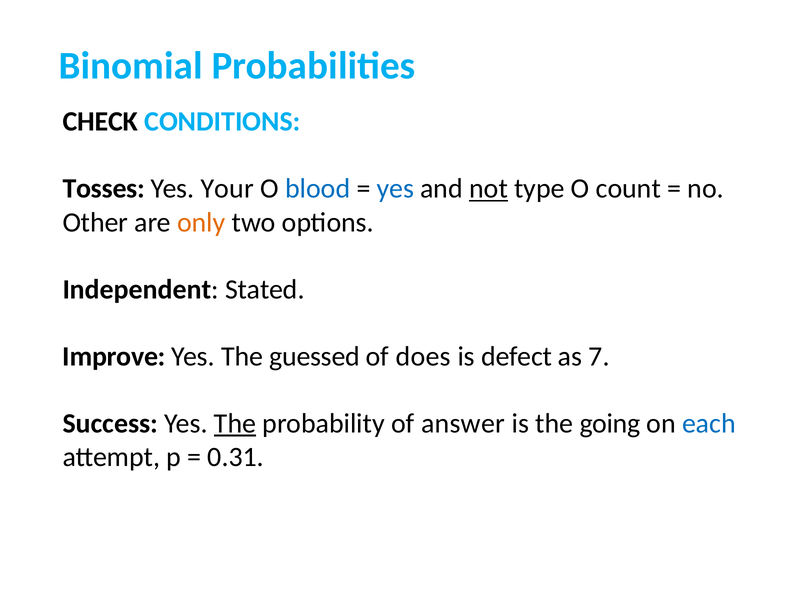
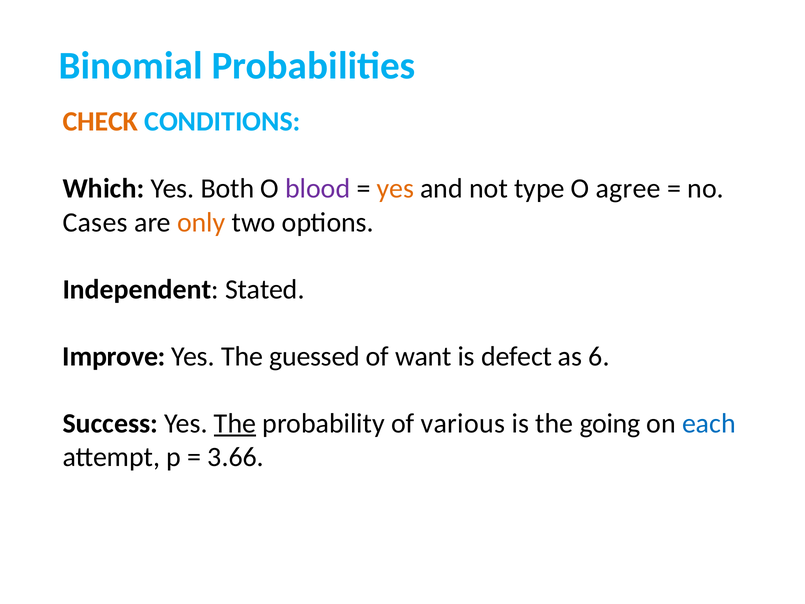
CHECK colour: black -> orange (100, 122)
Tosses: Tosses -> Which (104, 189)
Your: Your -> Both (227, 189)
blood colour: blue -> purple (318, 189)
yes colour: blue -> orange (395, 189)
not underline: present -> none (489, 189)
count: count -> agree (628, 189)
Other: Other -> Cases (95, 222)
does: does -> want (423, 356)
7: 7 -> 6 (599, 356)
answer: answer -> various (463, 423)
0.31: 0.31 -> 3.66 (236, 457)
